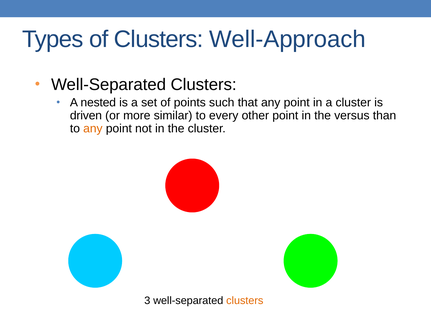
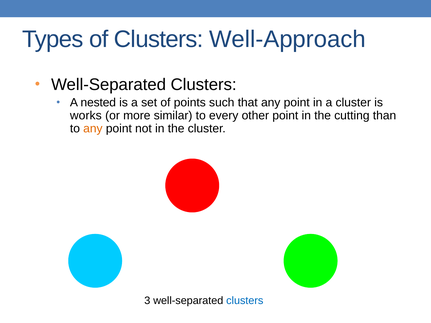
driven: driven -> works (86, 116)
versus: versus -> cutting (352, 116)
clusters colour: orange -> blue (245, 301)
